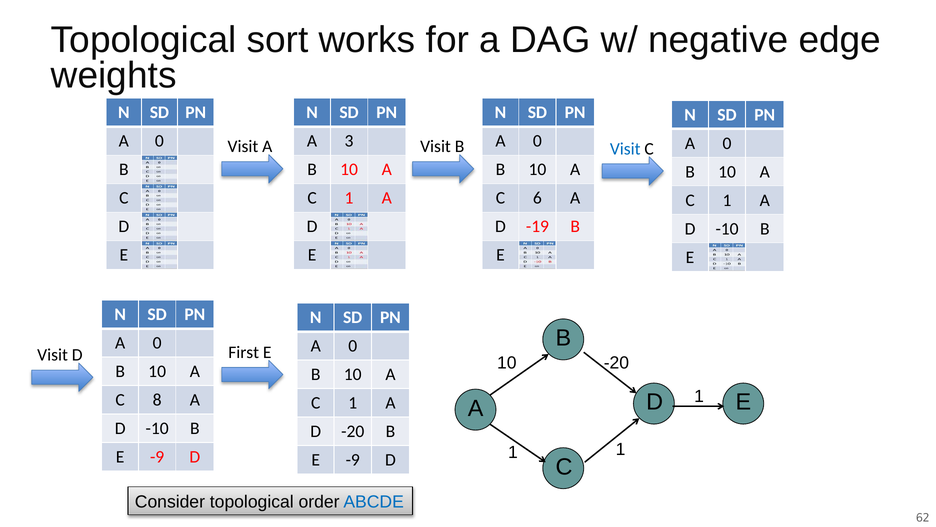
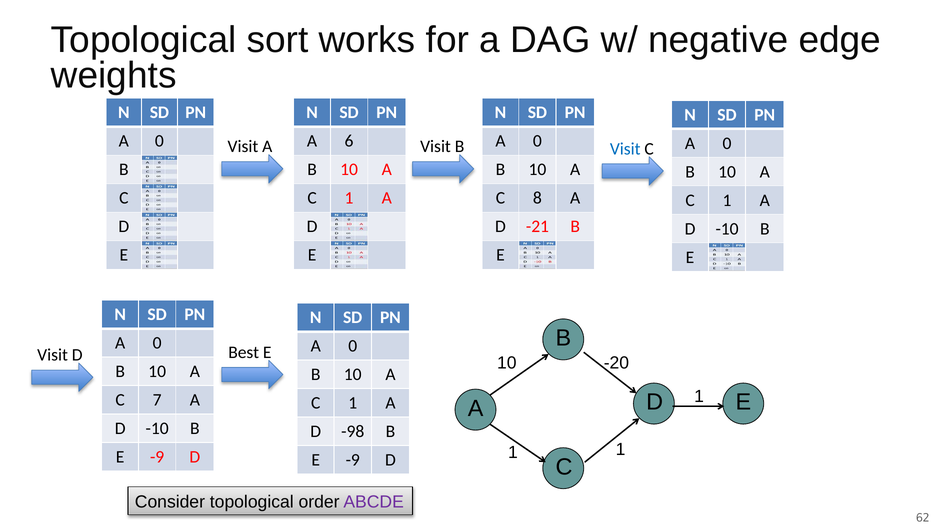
3: 3 -> 6 (349, 141)
6: 6 -> 8 (537, 198)
-19: -19 -> -21 (537, 226)
First: First -> Best (244, 352)
8: 8 -> 7 (157, 400)
-20: -20 -> -98 (353, 431)
ABCDE colour: blue -> purple (374, 501)
